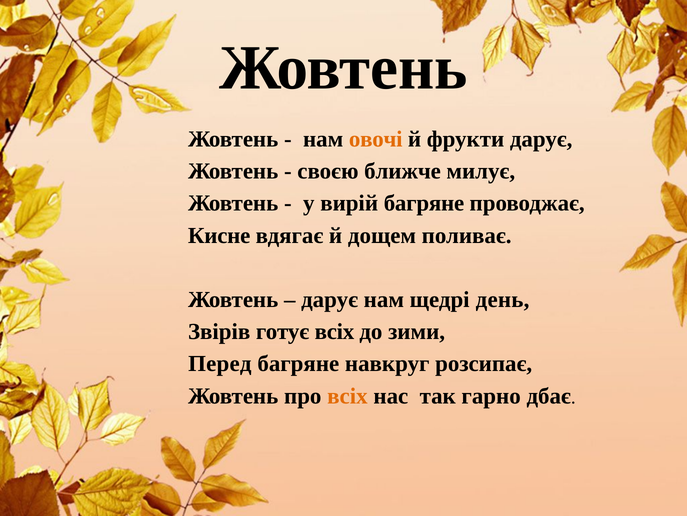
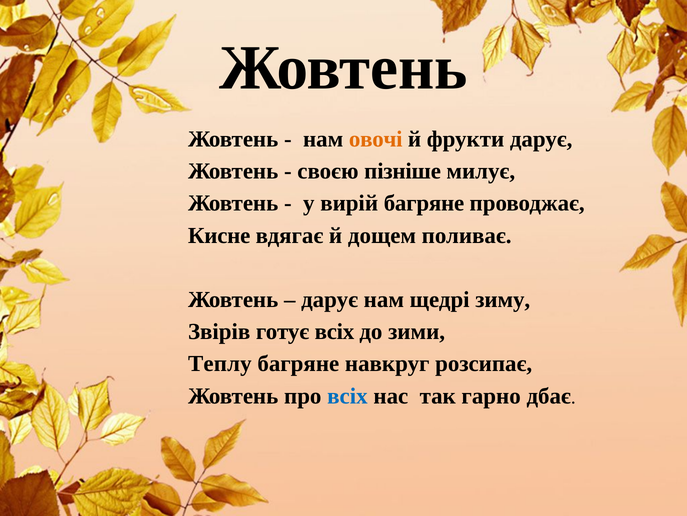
ближче: ближче -> пізніше (403, 171)
день: день -> зиму (503, 299)
Перед: Перед -> Теплу (220, 363)
всіх colour: orange -> blue (347, 395)
